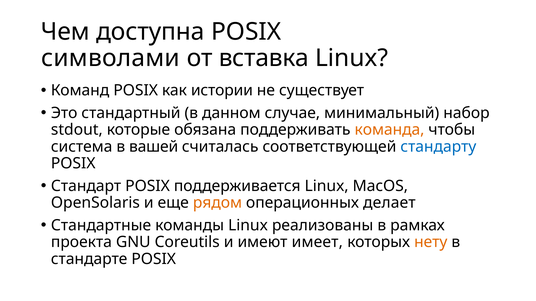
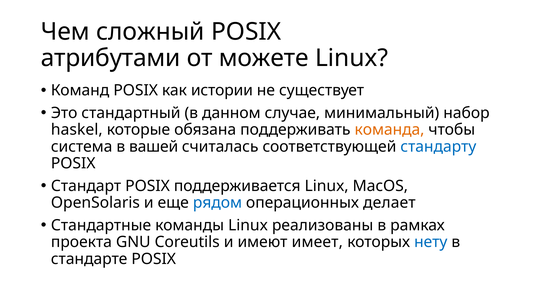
доступна: доступна -> сложный (150, 32)
символами: символами -> атрибутами (111, 58)
вставка: вставка -> можете (264, 58)
stdout: stdout -> haskel (77, 130)
рядом colour: orange -> blue (217, 203)
нету colour: orange -> blue (431, 242)
